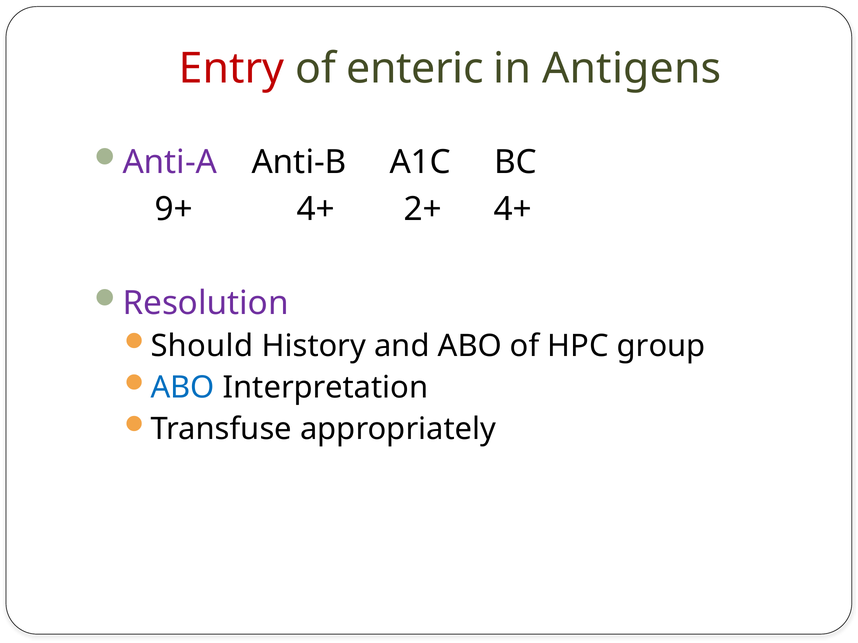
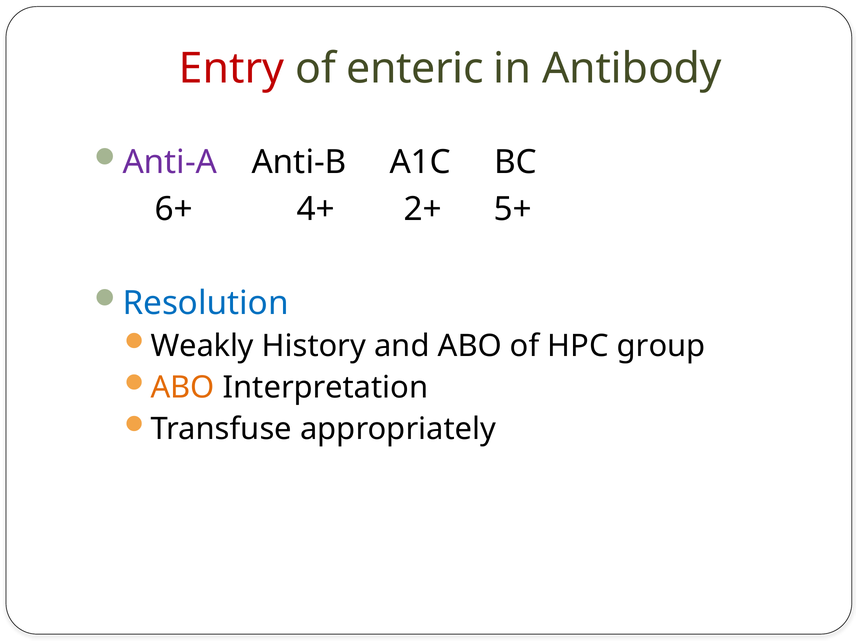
Antigens: Antigens -> Antibody (632, 69)
9+: 9+ -> 6+ (174, 209)
2+ 4+: 4+ -> 5+ (513, 209)
Resolution colour: purple -> blue (206, 303)
Should: Should -> Weakly (202, 346)
ABO colour: blue -> orange (183, 388)
